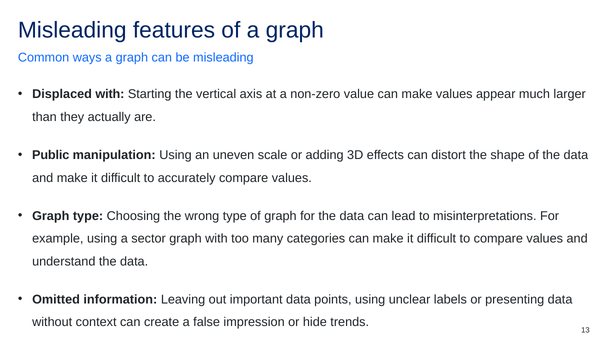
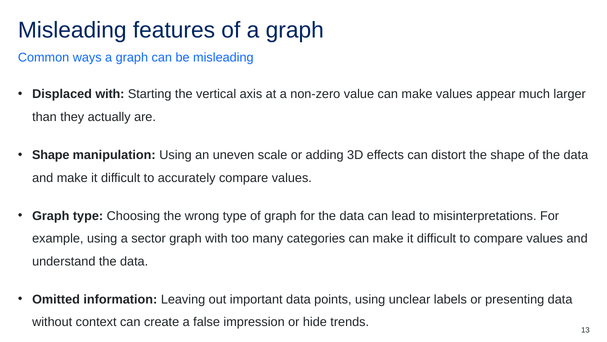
Public: Public -> Shape (51, 155)
